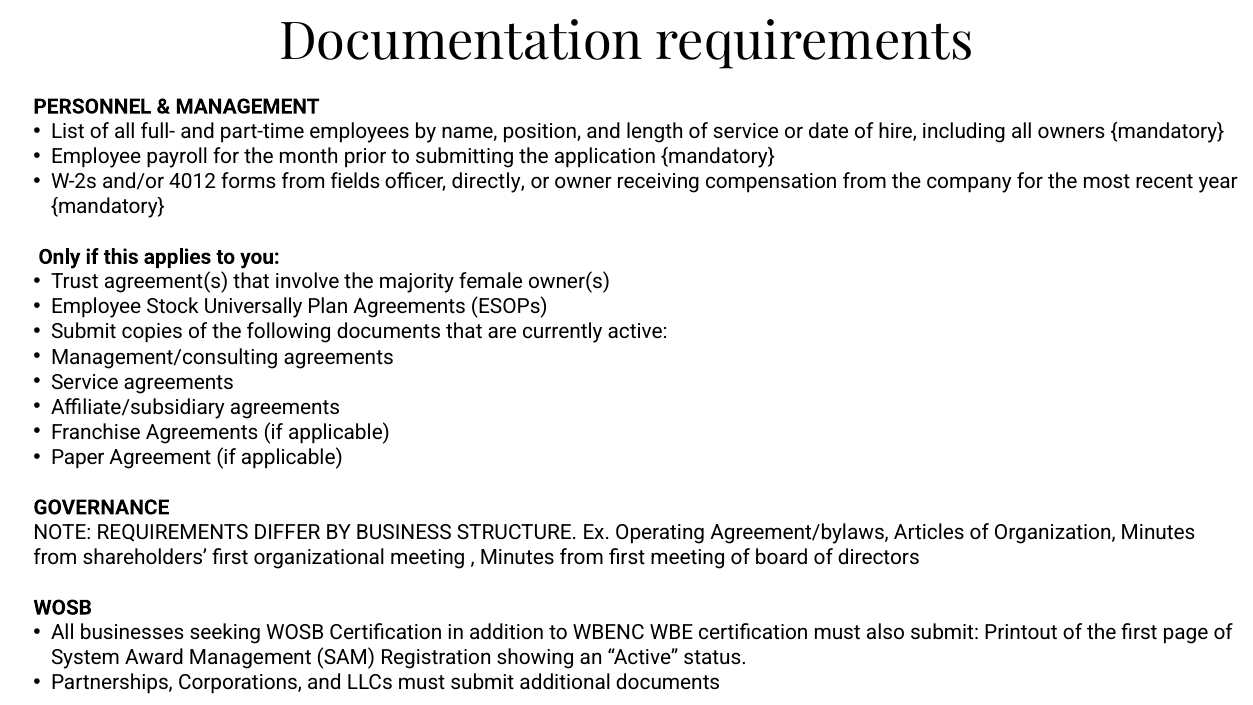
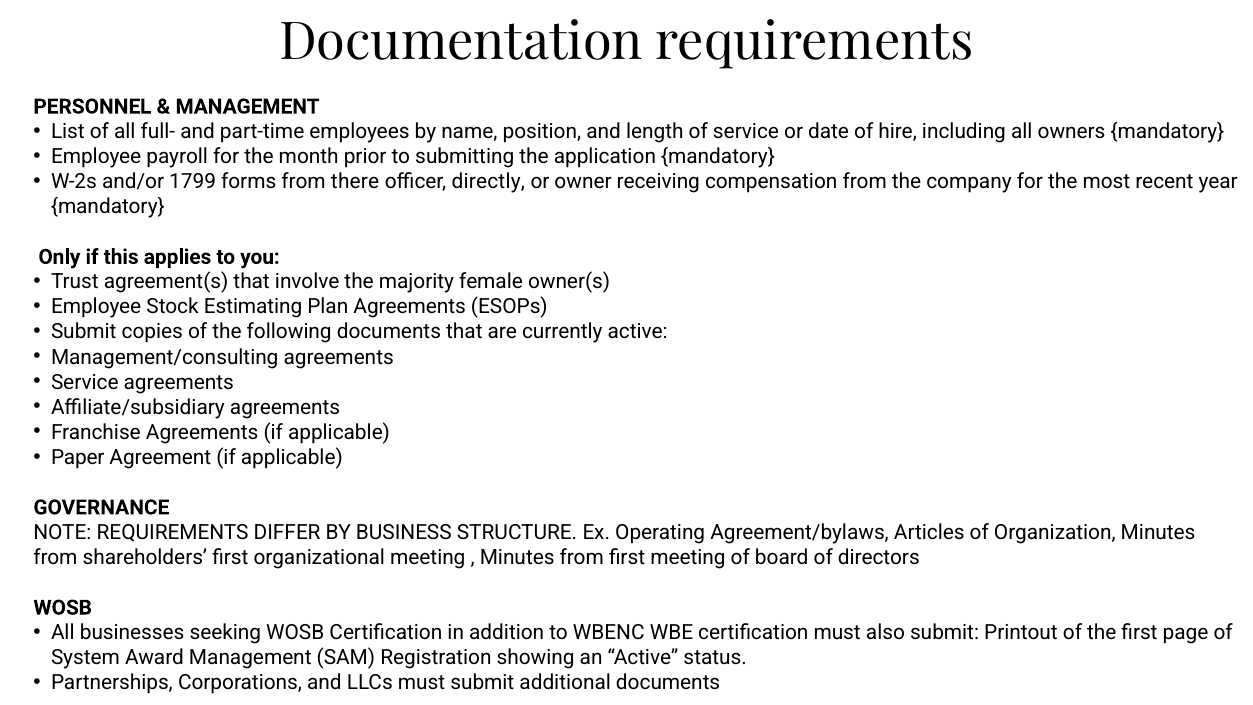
4012: 4012 -> 1799 (193, 182)
fields: fields -> there (355, 182)
Universally: Universally -> Estimating (253, 307)
